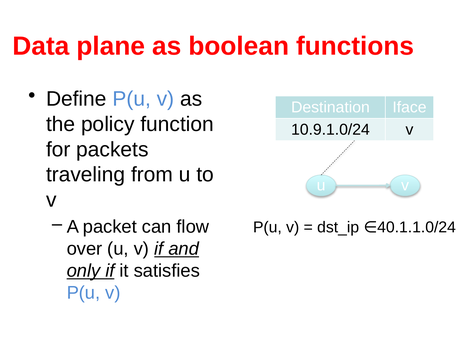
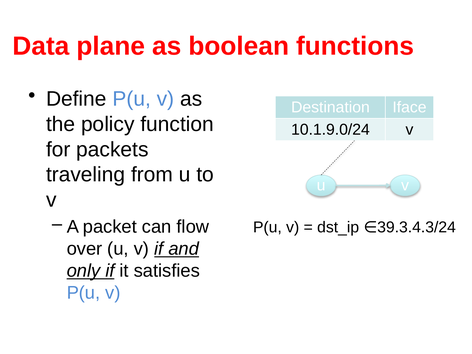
10.9.1.0/24: 10.9.1.0/24 -> 10.1.9.0/24 (330, 130)
40.1.1.0/24: 40.1.1.0/24 -> 39.3.4.3/24 (417, 227)
